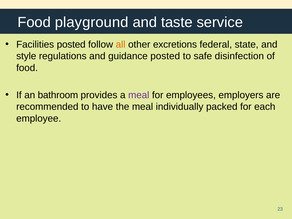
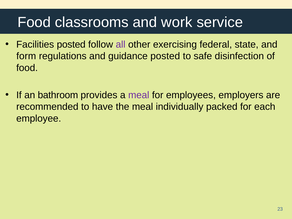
playground: playground -> classrooms (92, 22)
taste: taste -> work (177, 22)
all colour: orange -> purple (121, 44)
excretions: excretions -> exercising (175, 44)
style: style -> form (26, 56)
